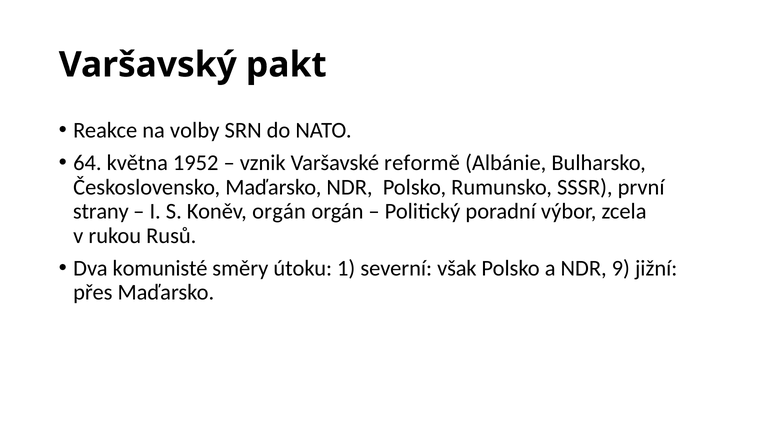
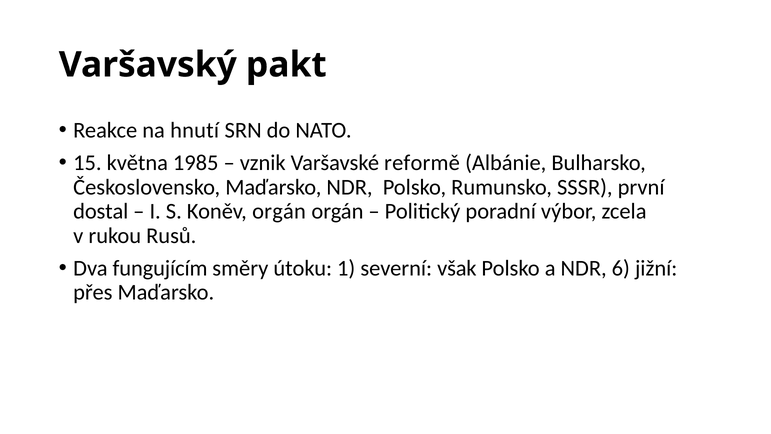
volby: volby -> hnutí (195, 130)
64: 64 -> 15 (87, 163)
1952: 1952 -> 1985 (196, 163)
strany: strany -> dostal (101, 211)
komunisté: komunisté -> fungujícím (160, 268)
9: 9 -> 6 (621, 268)
